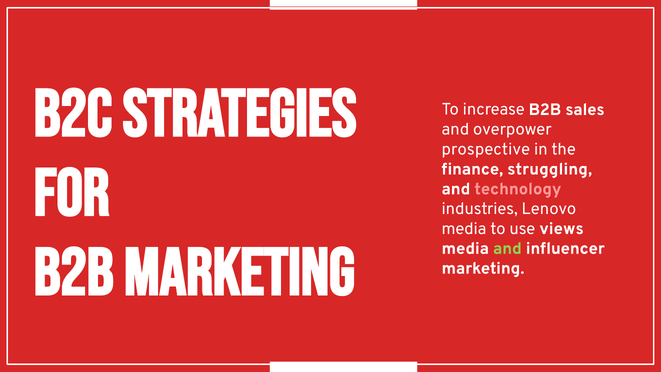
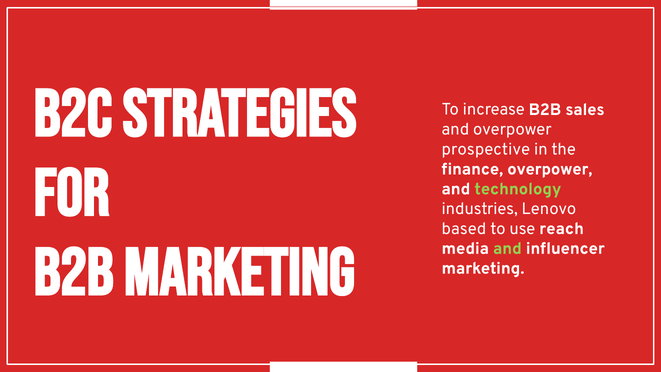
finance struggling: struggling -> overpower (550, 169)
technology colour: pink -> light green (518, 189)
media: media -> based (464, 228)
views: views -> reach (562, 228)
